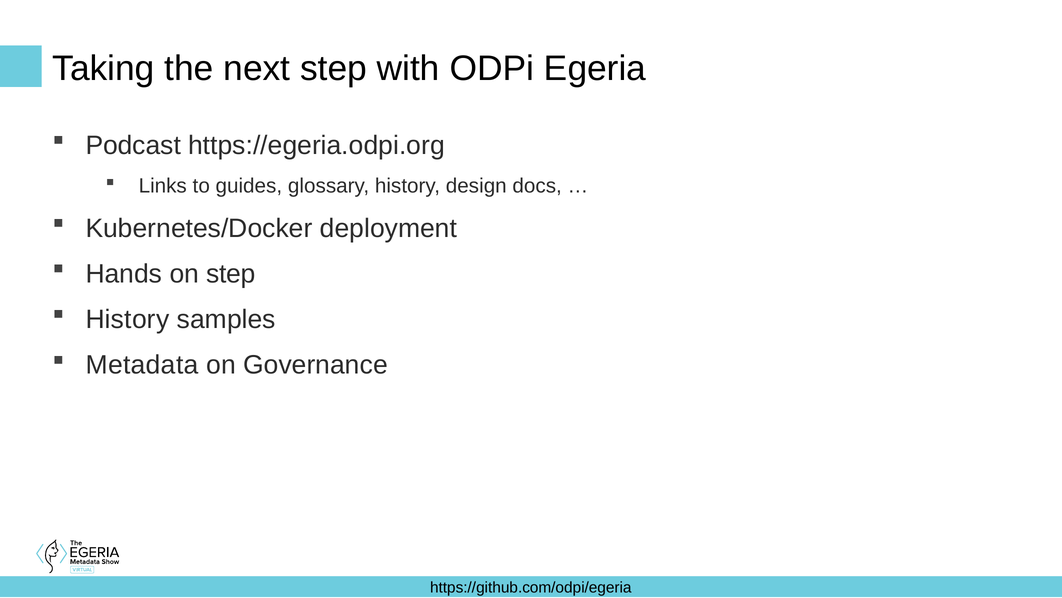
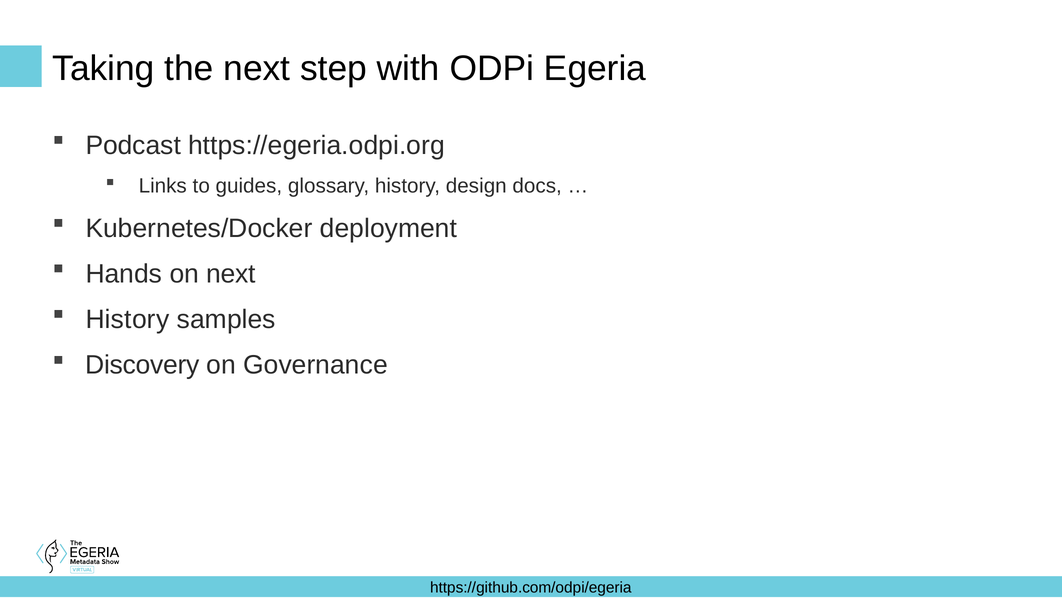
on step: step -> next (231, 274)
Metadata: Metadata -> Discovery (142, 365)
